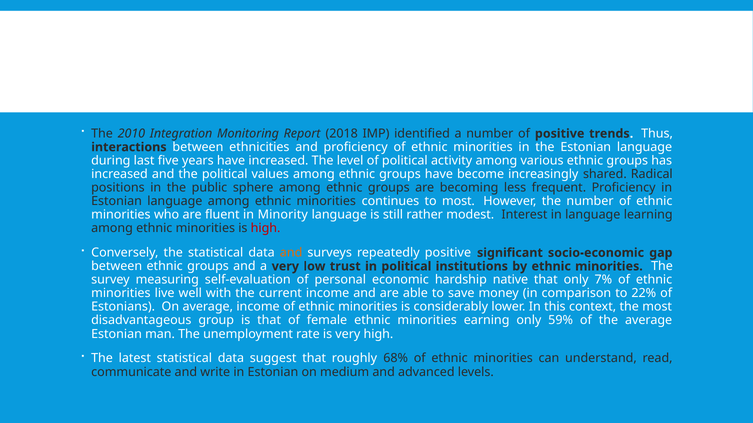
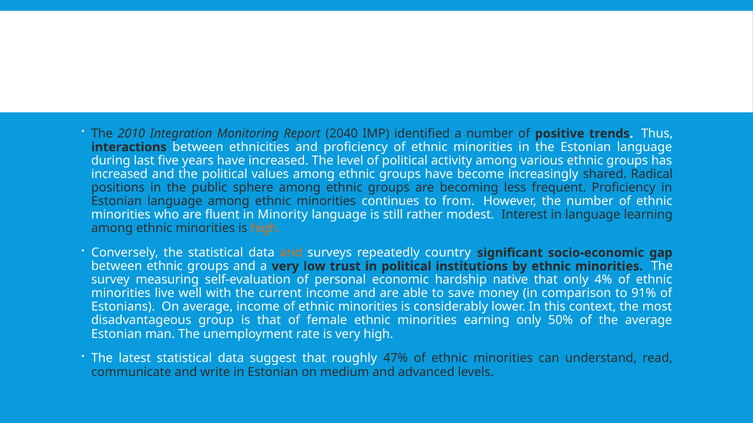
2018: 2018 -> 2040 (342, 134)
to most: most -> from (458, 201)
high colour: red -> orange (266, 229)
repeatedly positive: positive -> country (448, 253)
7%: 7% -> 4% (603, 280)
22%: 22% -> 91% (644, 294)
59%: 59% -> 50% (561, 321)
68%: 68% -> 47% (396, 359)
